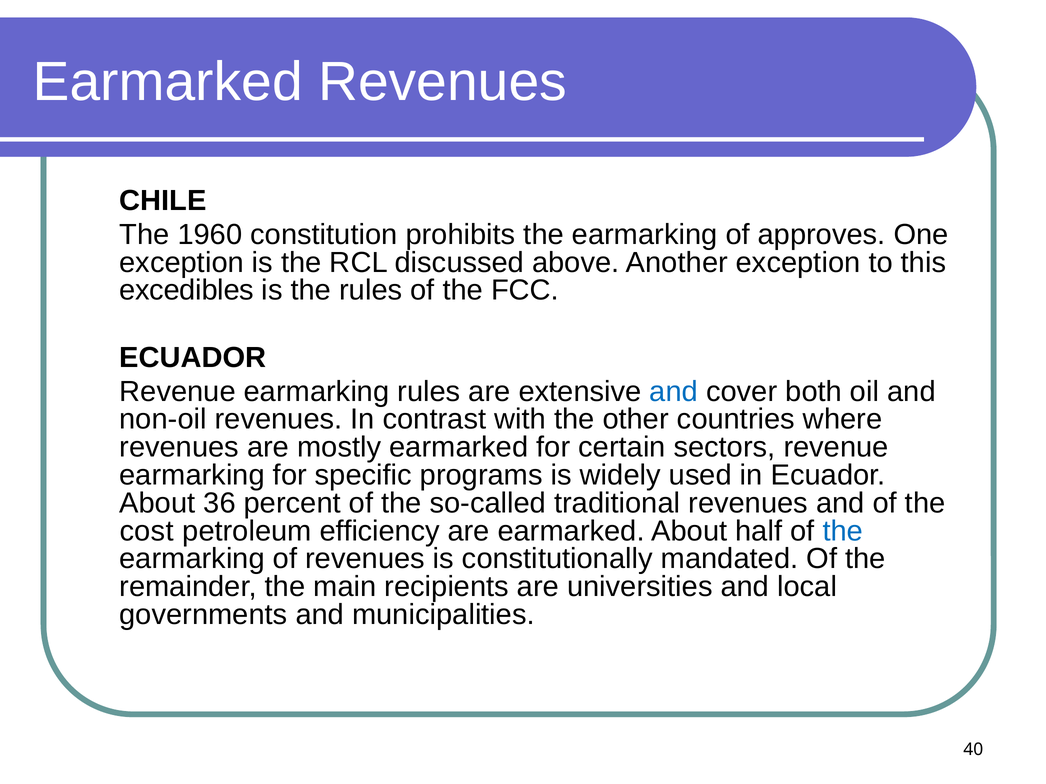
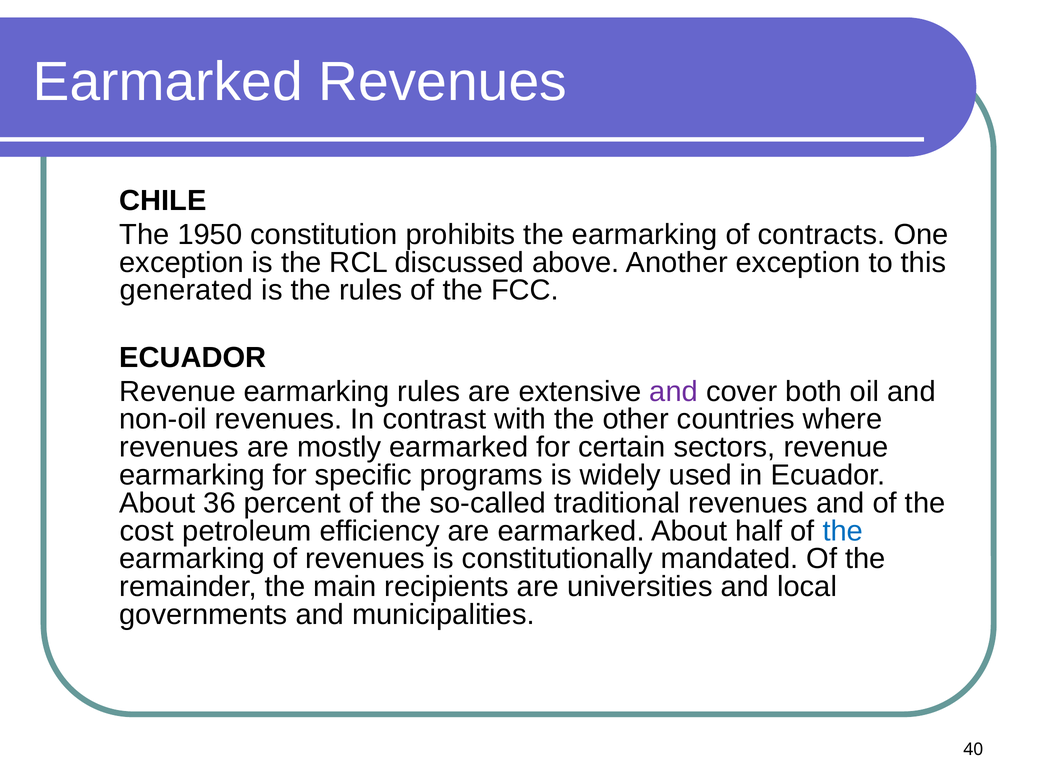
1960: 1960 -> 1950 (210, 235)
approves: approves -> contracts (822, 235)
excedibles: excedibles -> generated (186, 291)
and colour: blue -> purple (674, 392)
